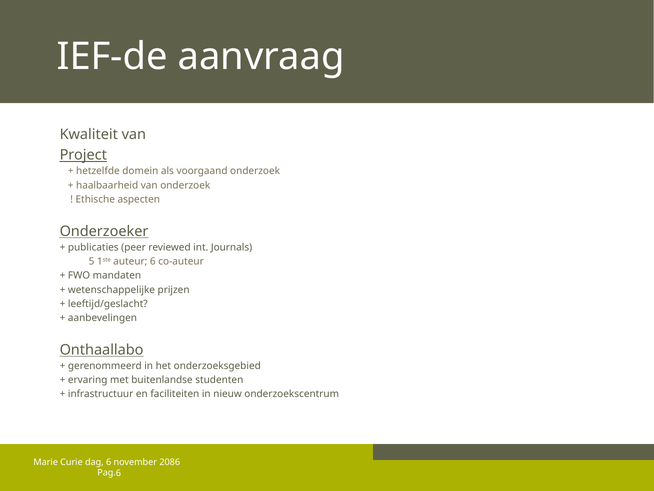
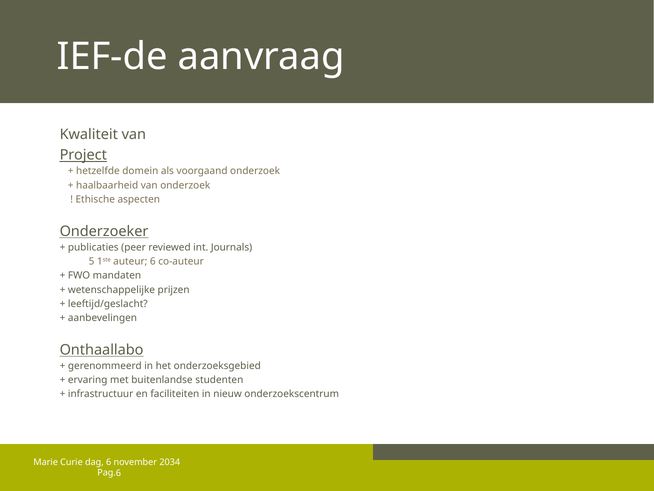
2086: 2086 -> 2034 (170, 462)
